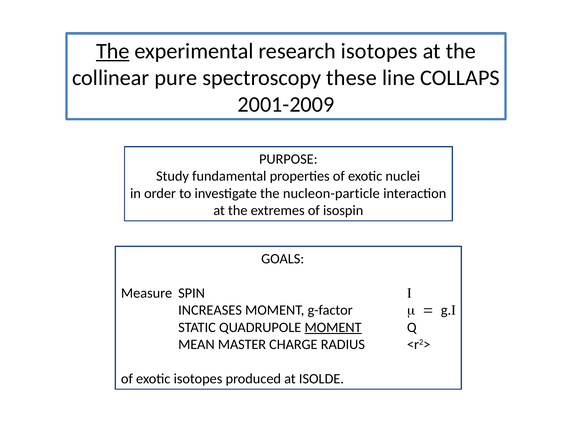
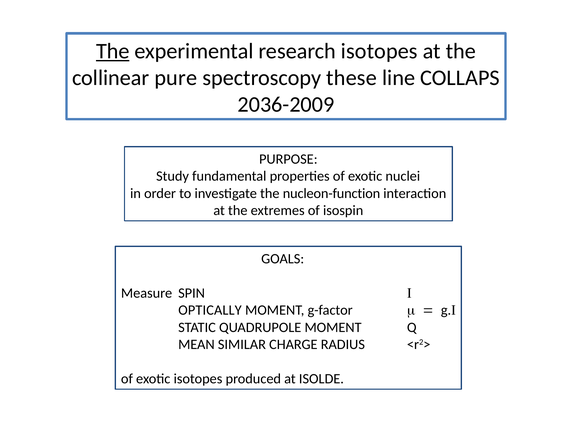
2001-2009: 2001-2009 -> 2036-2009 (286, 104)
nucleon-particle: nucleon-particle -> nucleon-function (331, 193)
INCREASES: INCREASES -> OPTICALLY (210, 310)
MOMENT underline: present -> none (333, 327)
MASTER: MASTER -> SIMILAR (242, 344)
